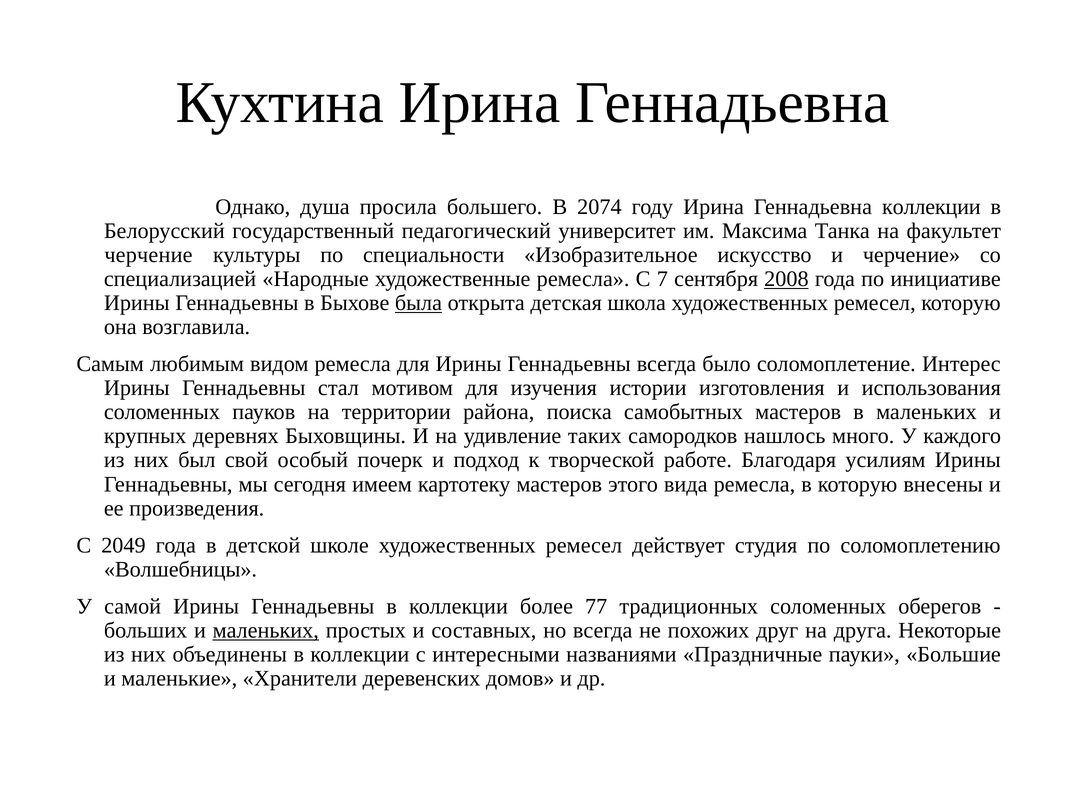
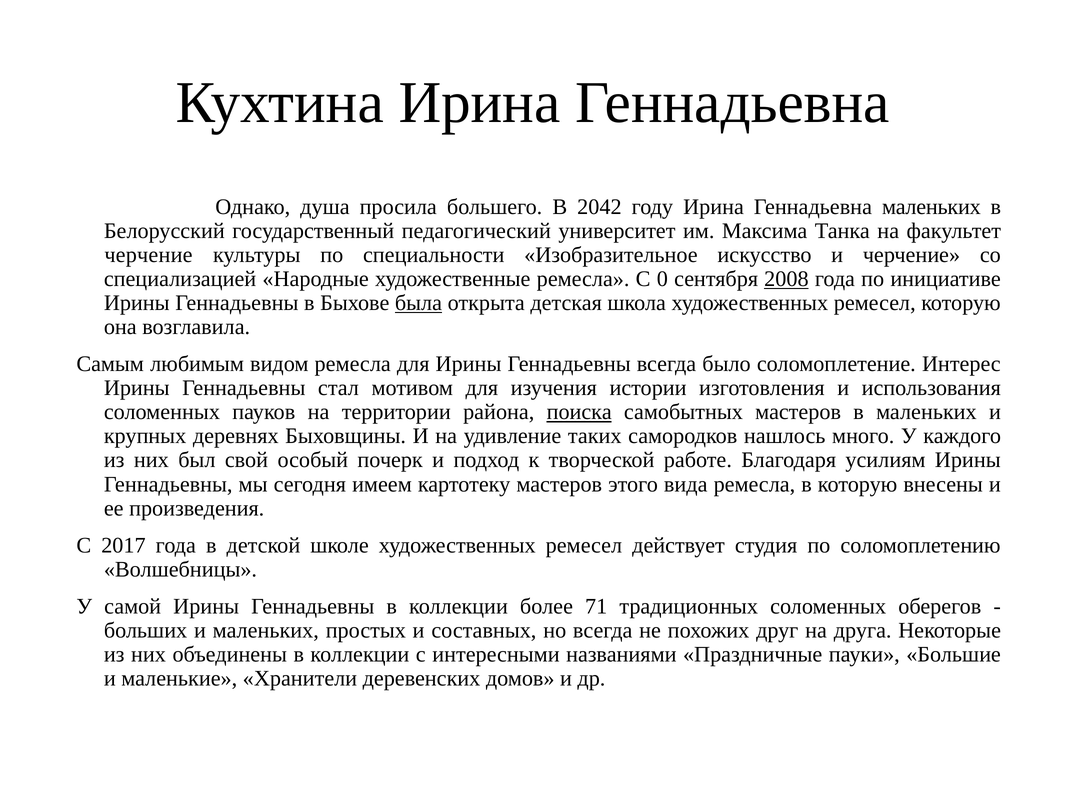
2074: 2074 -> 2042 (599, 207)
Геннадьевна коллекции: коллекции -> маленьких (931, 207)
7: 7 -> 0 (662, 279)
поиска underline: none -> present (579, 412)
2049: 2049 -> 2017 (123, 545)
77: 77 -> 71 (596, 606)
маленьких underline: present -> none (266, 630)
